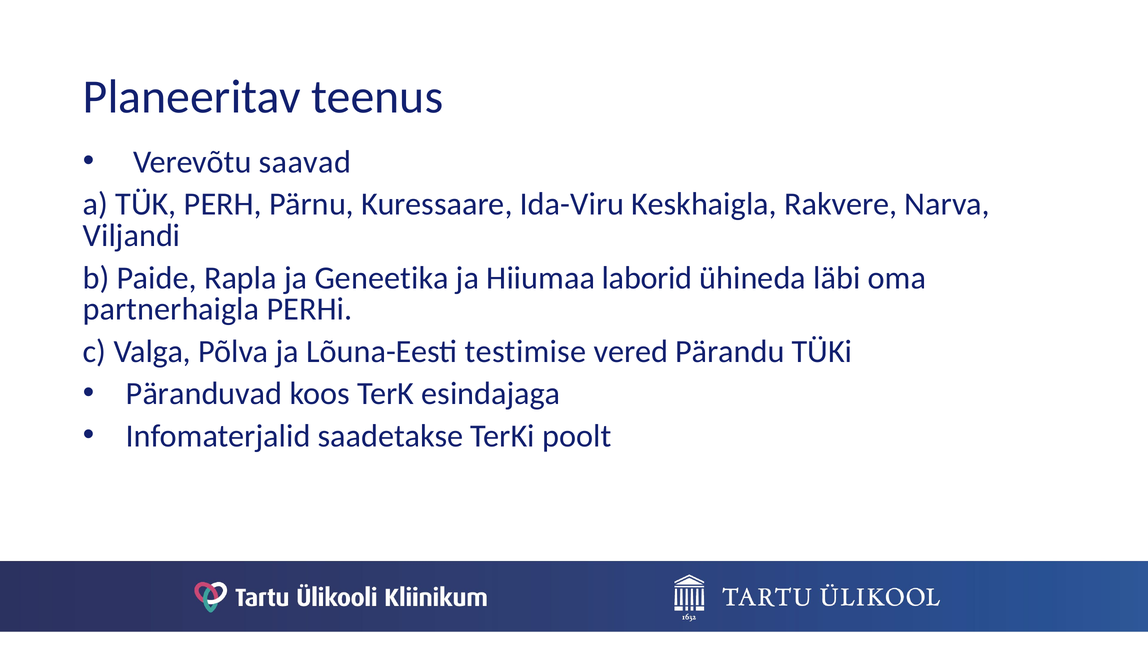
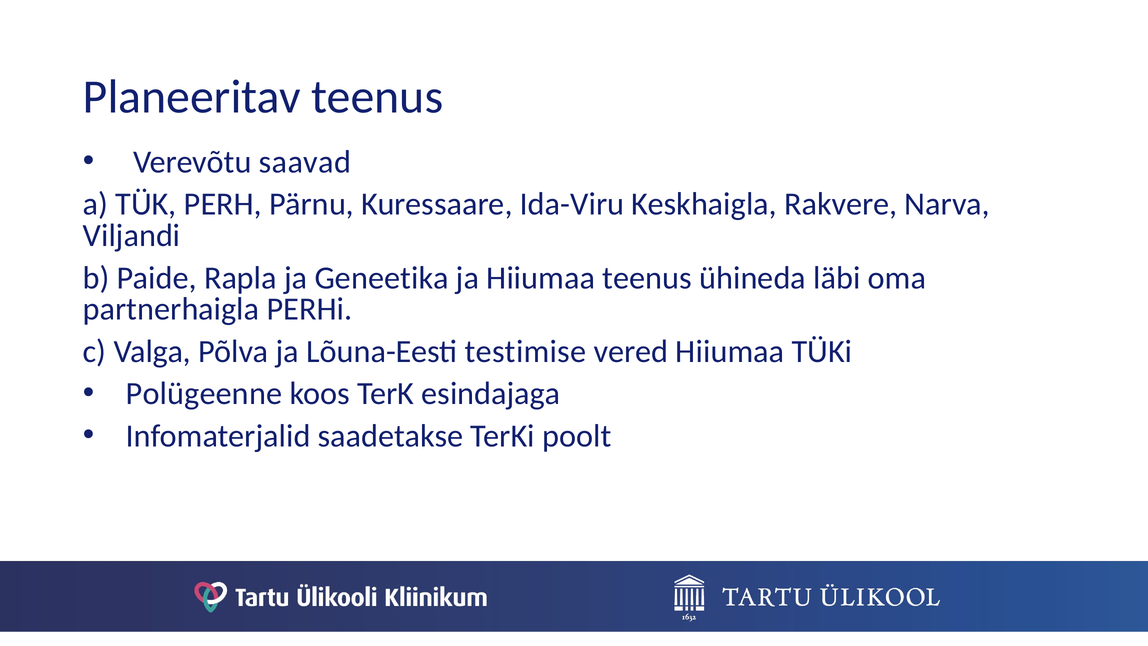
Hiiumaa laborid: laborid -> teenus (647, 278)
vered Pärandu: Pärandu -> Hiiumaa (730, 351)
Päranduvad: Päranduvad -> Polügeenne (204, 394)
